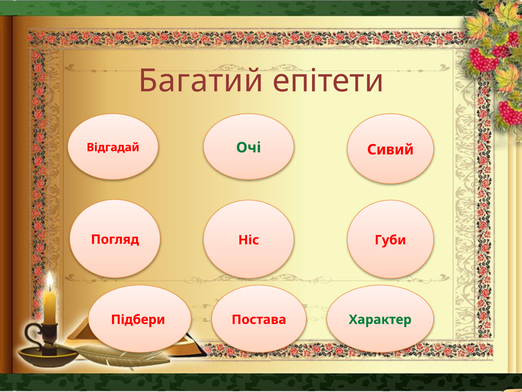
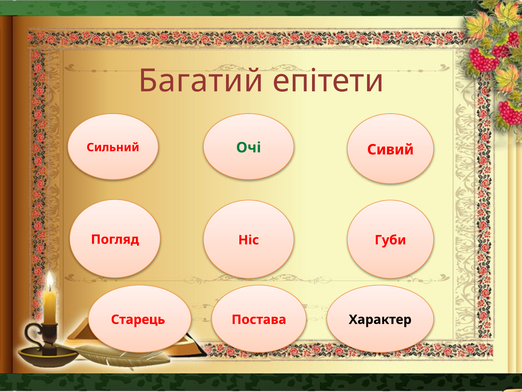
Відгадай: Відгадай -> Сильний (113, 147)
Підбери: Підбери -> Старець (138, 319)
Характер colour: green -> black (380, 319)
